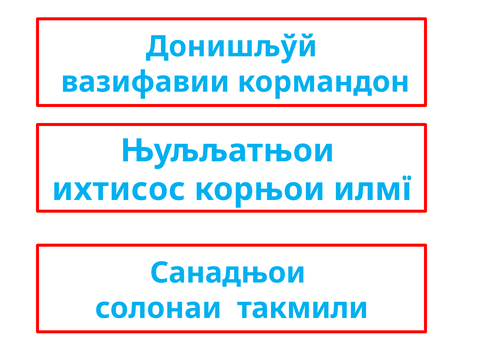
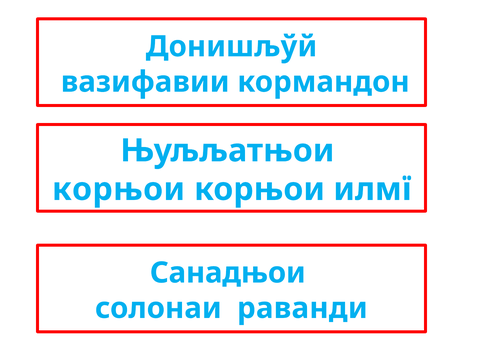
ихтисос: ихтисос -> корњои (118, 189)
такмили: такмили -> раванди (302, 308)
